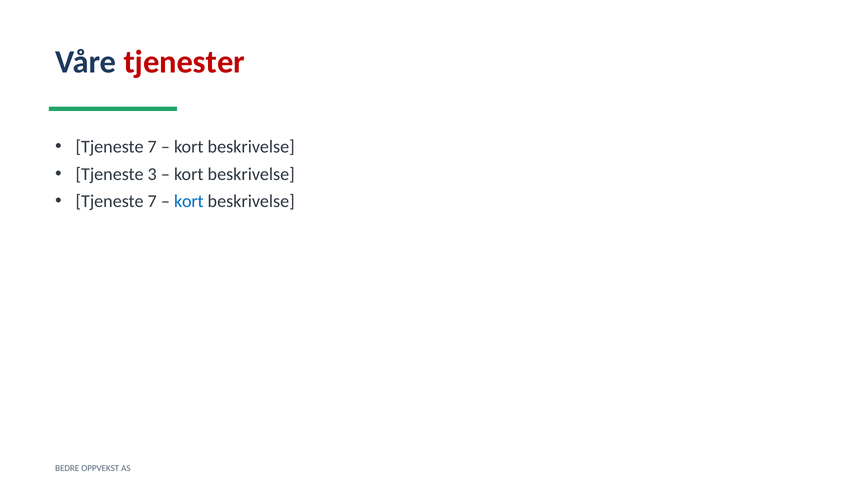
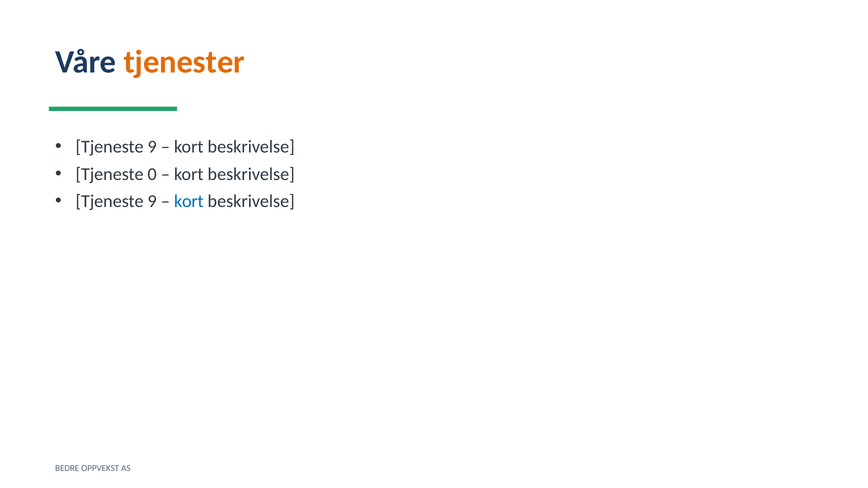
tjenester colour: red -> orange (184, 62)
7: 7 -> 9 (152, 147)
3: 3 -> 0 (152, 174)
7: 7 -> 9 (152, 201)
